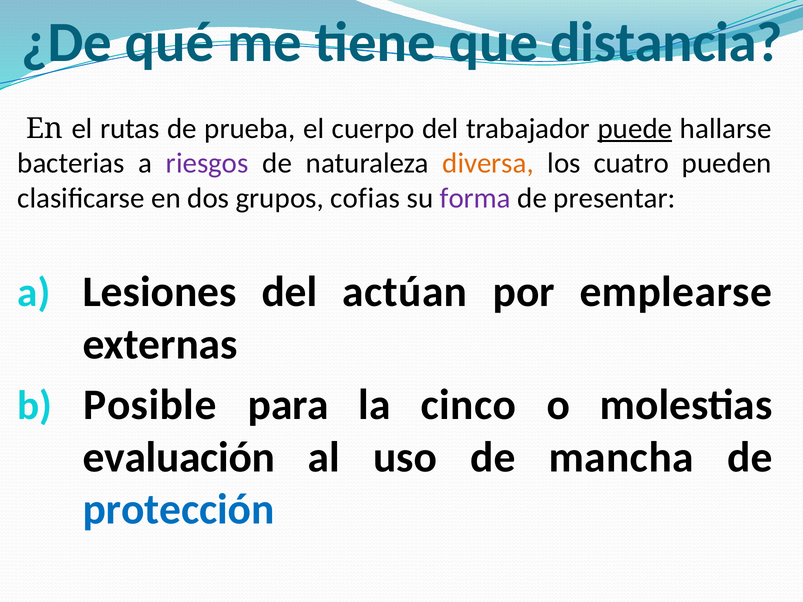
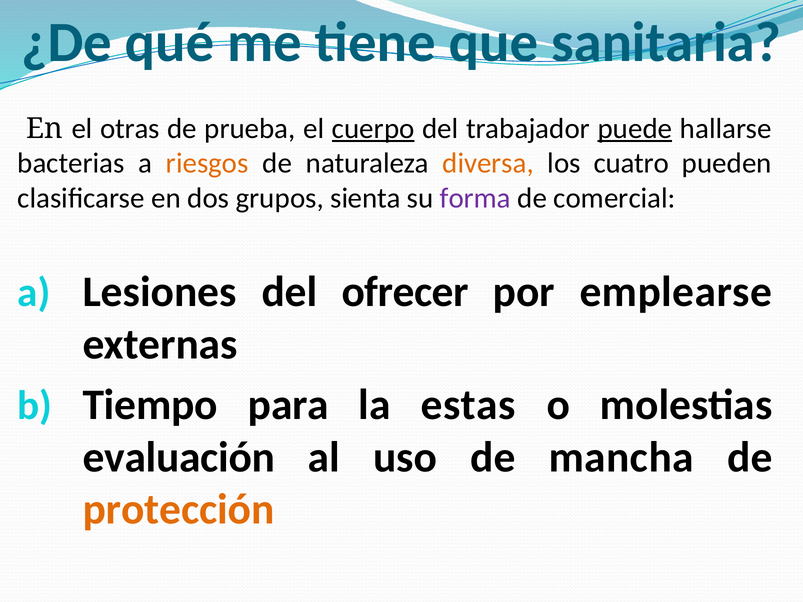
distancia: distancia -> sanitaria (666, 42)
rutas: rutas -> otras (130, 129)
cuerpo underline: none -> present (373, 129)
riesgos colour: purple -> orange (207, 163)
cofias: cofias -> sienta (365, 198)
presentar: presentar -> comercial (615, 198)
actúan: actúan -> ofrecer (405, 292)
Posible: Posible -> Tiempo (150, 405)
cinco: cinco -> estas (468, 405)
protección colour: blue -> orange (179, 510)
